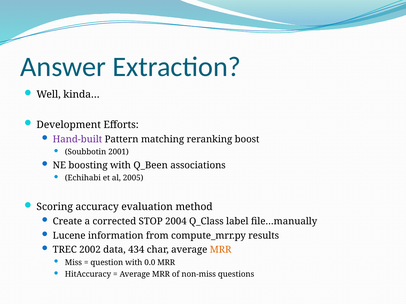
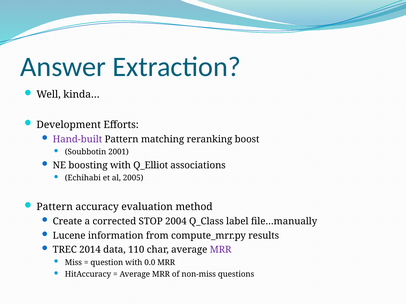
Q_Been: Q_Been -> Q_Elliot (151, 166)
Scoring: Scoring -> Pattern (55, 207)
2002: 2002 -> 2014 (90, 250)
434: 434 -> 110 (136, 250)
MRR colour: orange -> purple (221, 250)
